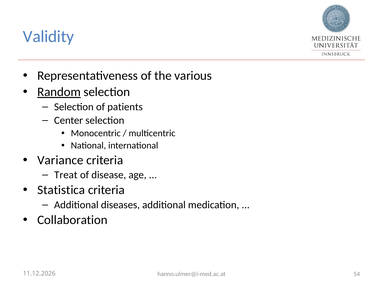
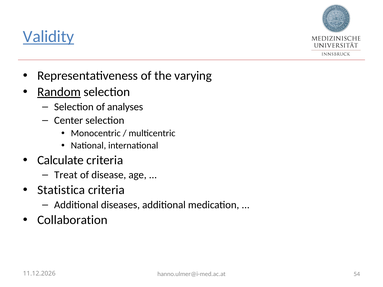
Validity underline: none -> present (49, 37)
various: various -> varying (193, 76)
patients: patients -> analyses (125, 107)
Variance: Variance -> Calculate (61, 160)
